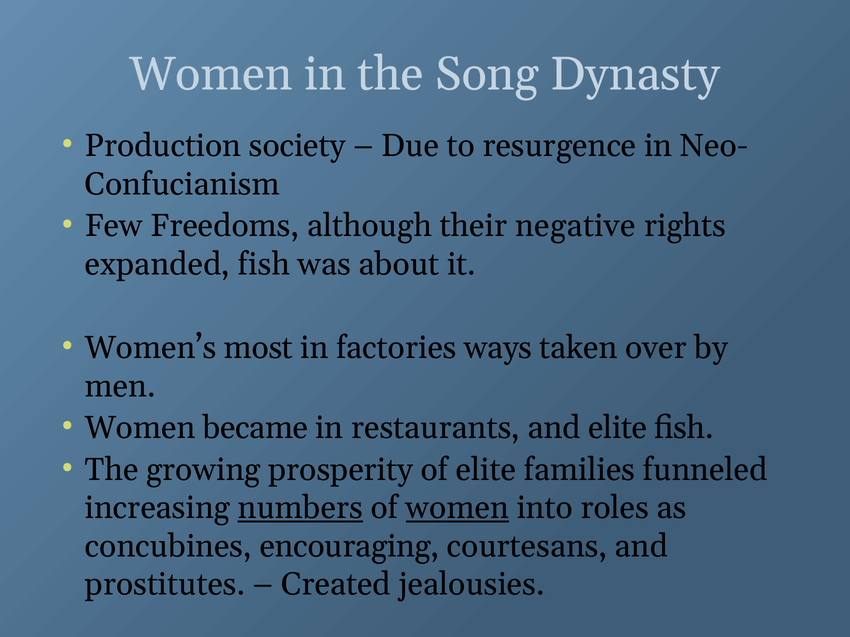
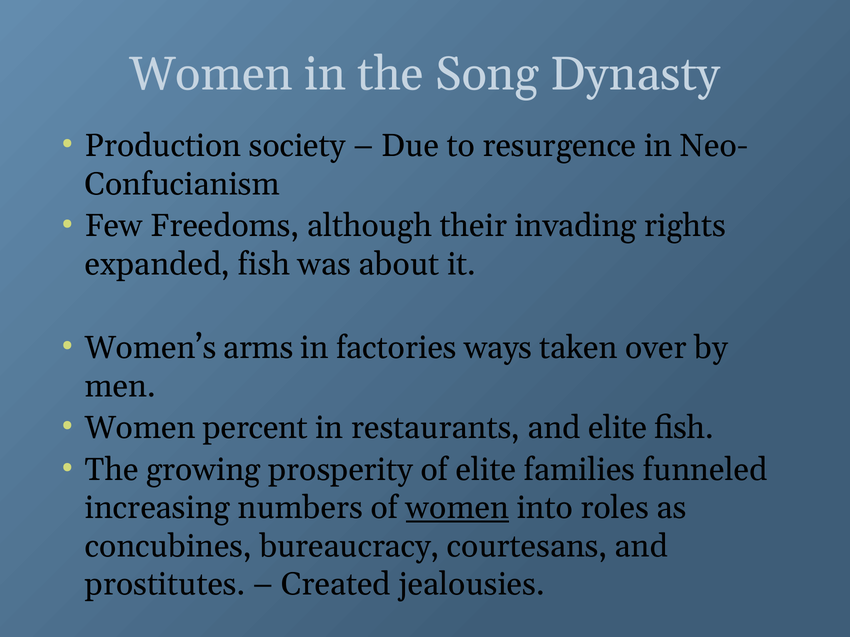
negative: negative -> invading (576, 226)
most: most -> arms (258, 348)
became: became -> percent (255, 428)
numbers underline: present -> none (300, 508)
encouraging: encouraging -> bureaucracy (349, 547)
